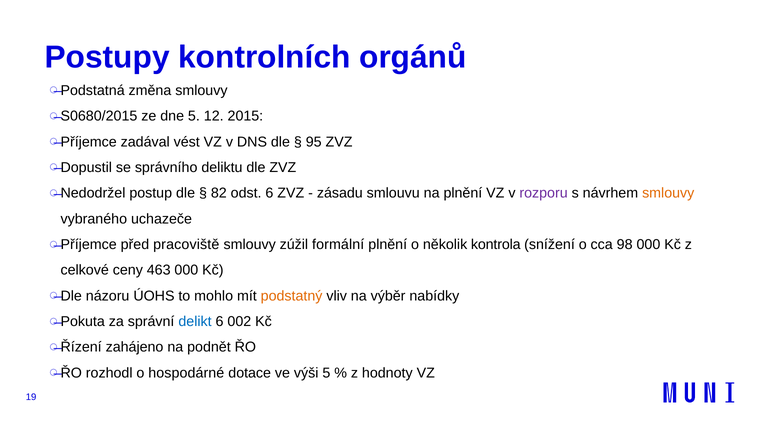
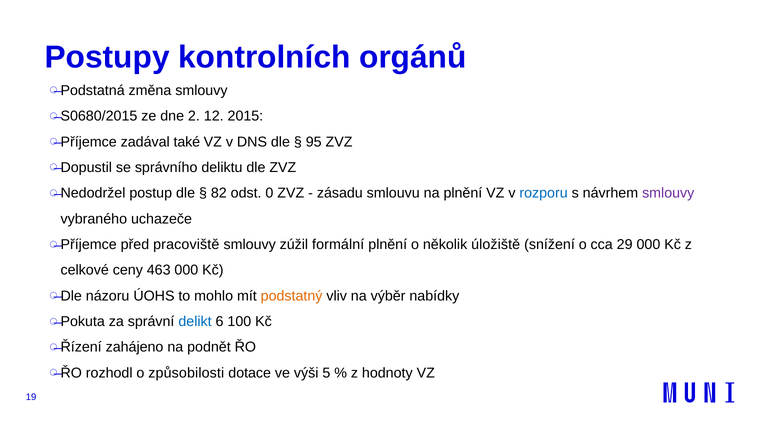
dne 5: 5 -> 2 (194, 116)
vést: vést -> také (187, 142)
odst 6: 6 -> 0 (269, 193)
rozporu colour: purple -> blue (544, 193)
smlouvy colour: orange -> purple (668, 193)
kontrola: kontrola -> úložiště (496, 244)
98: 98 -> 29 (625, 244)
002: 002 -> 100 (239, 321)
hospodárné: hospodárné -> způsobilosti (186, 373)
